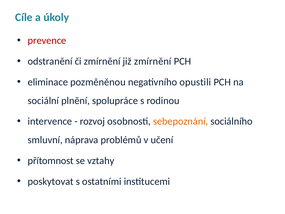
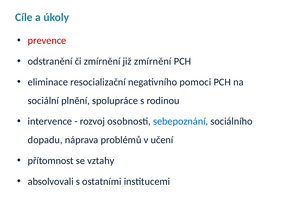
pozměněnou: pozměněnou -> resocializační (98, 82)
opustili: opustili -> pomoci (195, 82)
sebepoznání colour: orange -> blue (181, 121)
smluvní: smluvní -> dopadu (45, 140)
poskytovat: poskytovat -> absolvovali (51, 181)
